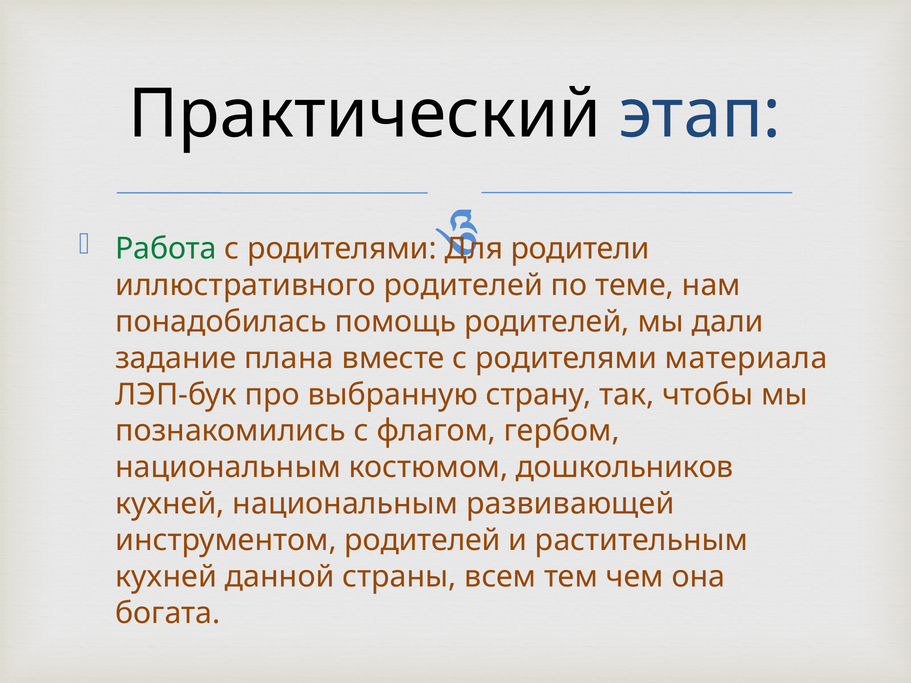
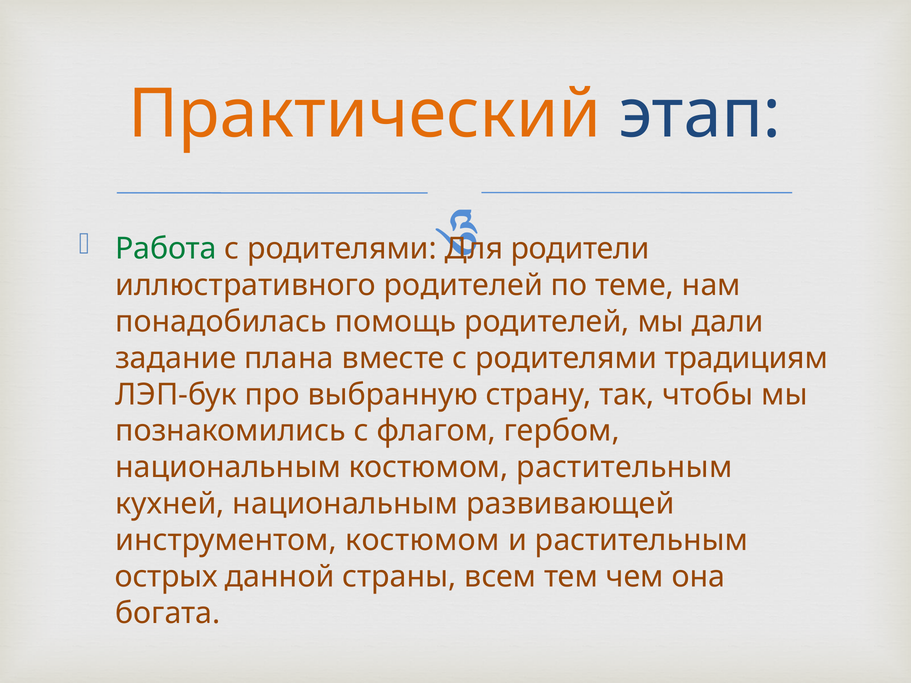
Практический colour: black -> orange (365, 114)
материала: материала -> традициям (746, 358)
костюмом дошкольников: дошкольников -> растительным (624, 468)
инструментом родителей: родителей -> костюмом (422, 540)
кухней: кухней -> острых (166, 577)
